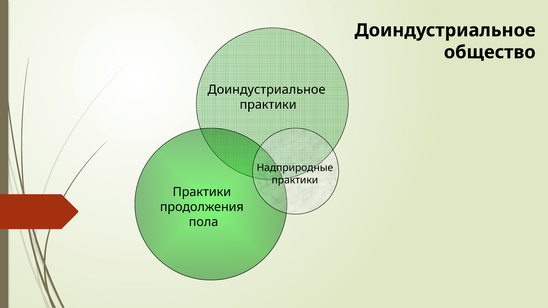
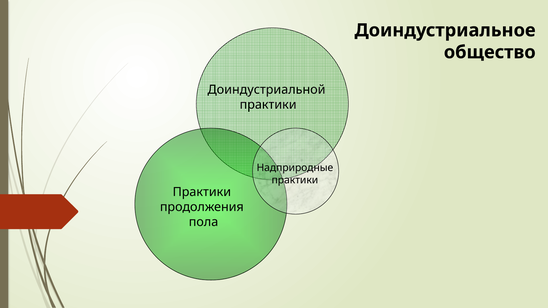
Доиндустриальное: Доиндустриальное -> Доиндустриальной (267, 90)
